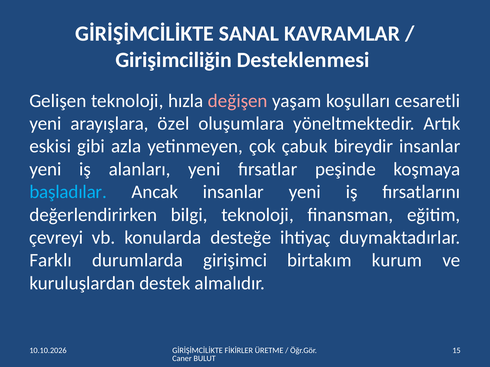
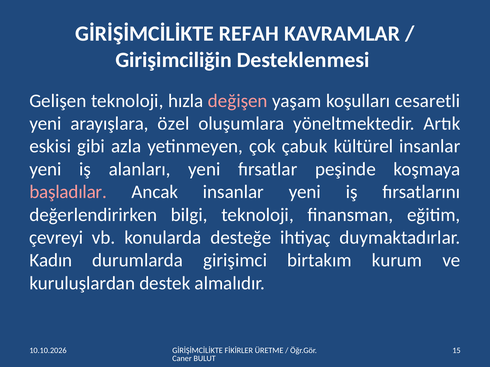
SANAL: SANAL -> REFAH (249, 34)
bireydir: bireydir -> kültürel (363, 147)
başladılar colour: light blue -> pink (68, 192)
Farklı: Farklı -> Kadın (51, 261)
